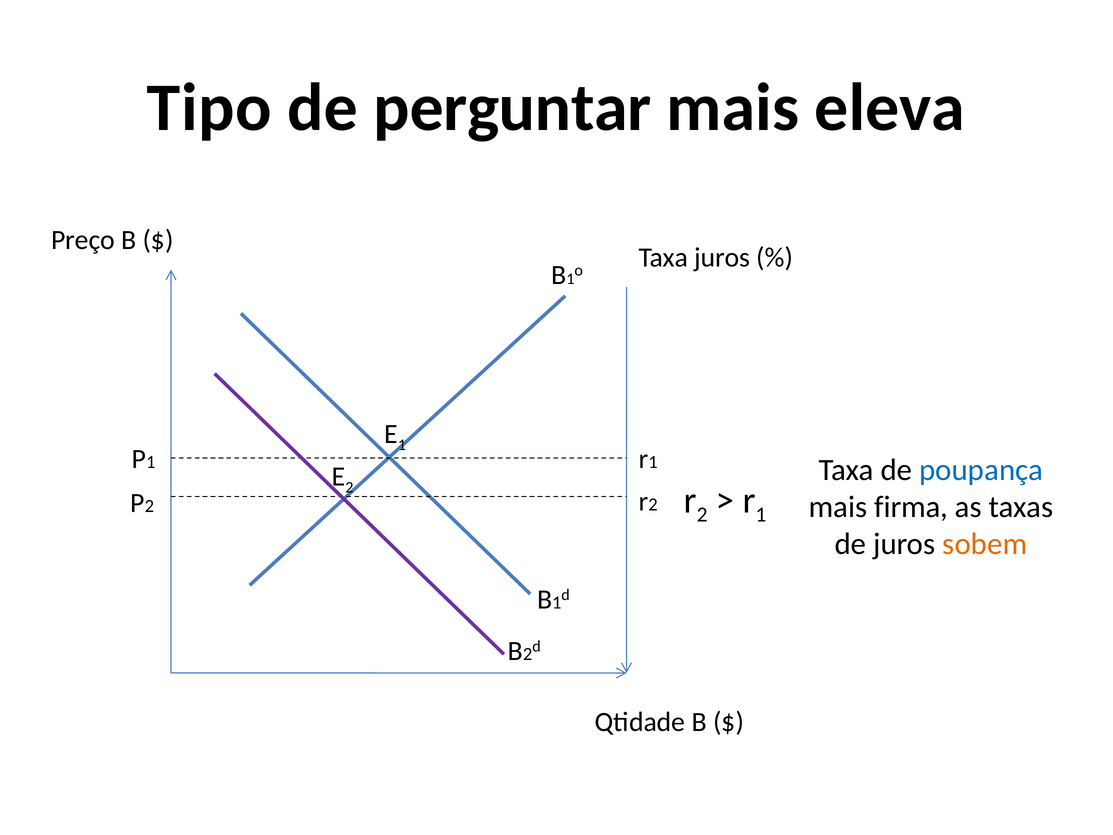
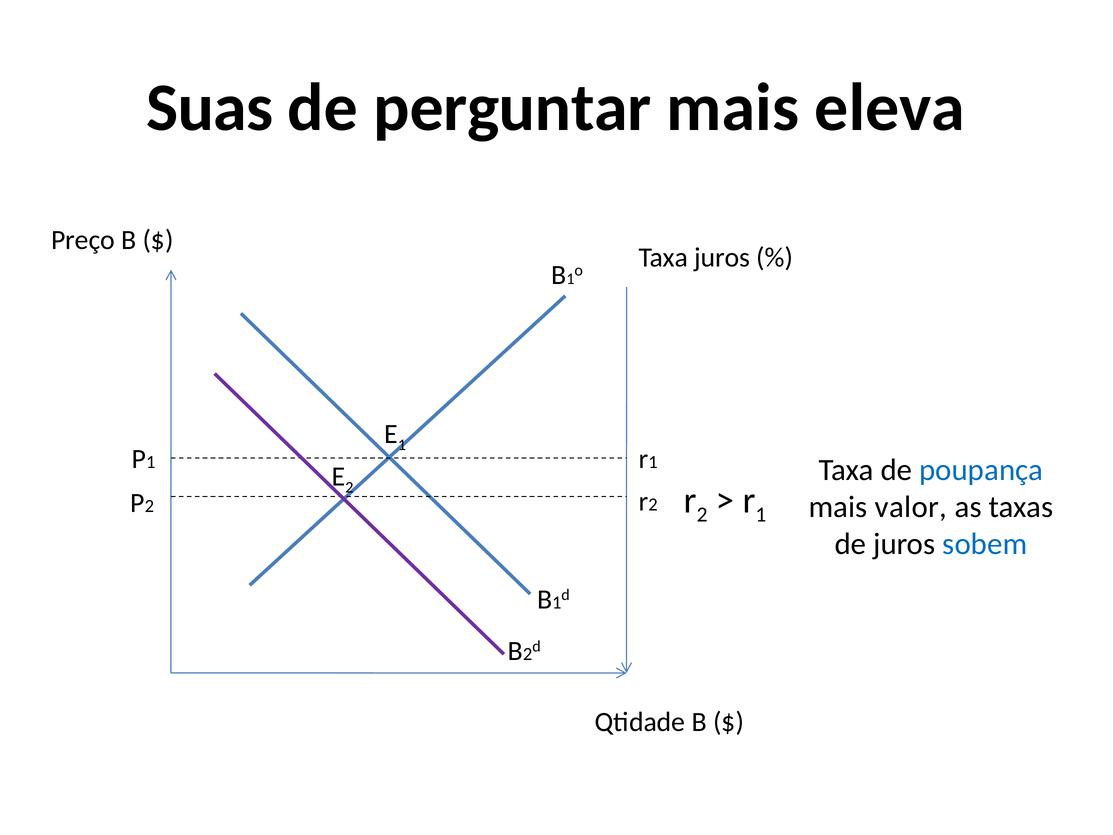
Tipo: Tipo -> Suas (210, 108)
firma: firma -> valor (911, 507)
sobem colour: orange -> blue (985, 544)
